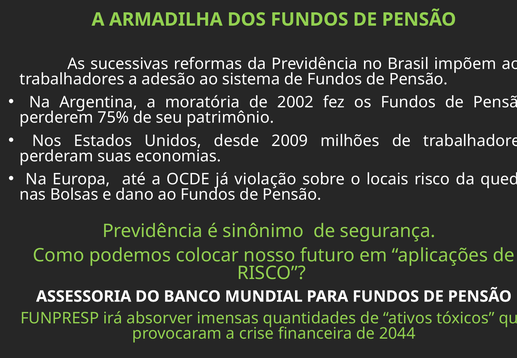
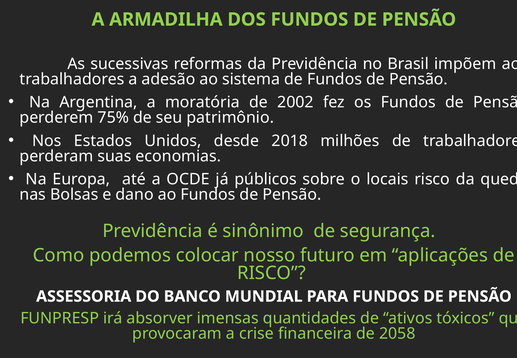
2009: 2009 -> 2018 (290, 141)
violação: violação -> públicos (266, 179)
2044: 2044 -> 2058 (397, 334)
